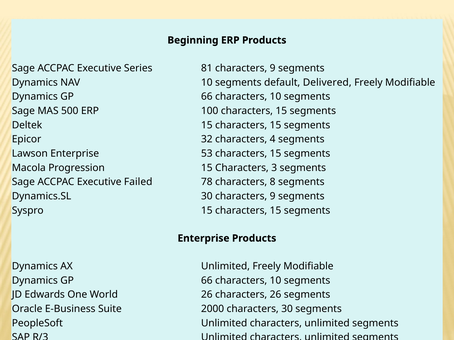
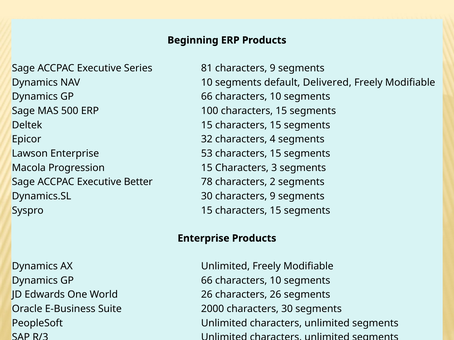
Failed: Failed -> Better (138, 182)
8: 8 -> 2 (273, 182)
